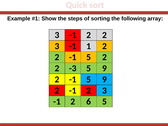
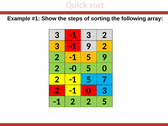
2: 2 -> 3 (89, 35)
-1 1: 1 -> 9 (89, 46)
2: 2 -> 9 (104, 57)
-3: -3 -> -0 (73, 68)
9: 9 -> 0 (104, 68)
-1 5 9: 9 -> 7 (104, 79)
2 -1 2: 2 -> 0 (89, 91)
-1 2 6: 6 -> 2 (89, 102)
